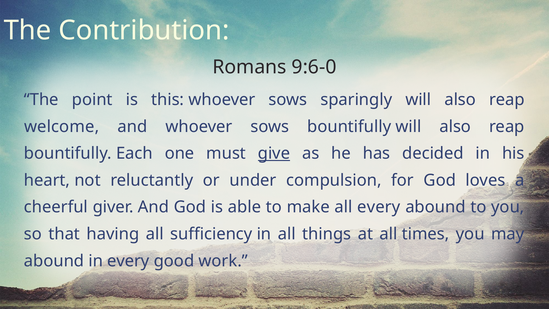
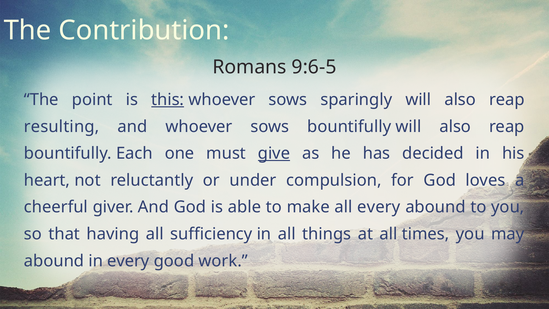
9:6-0: 9:6-0 -> 9:6-5 (314, 67)
this underline: none -> present (168, 100)
welcome: welcome -> resulting (62, 126)
